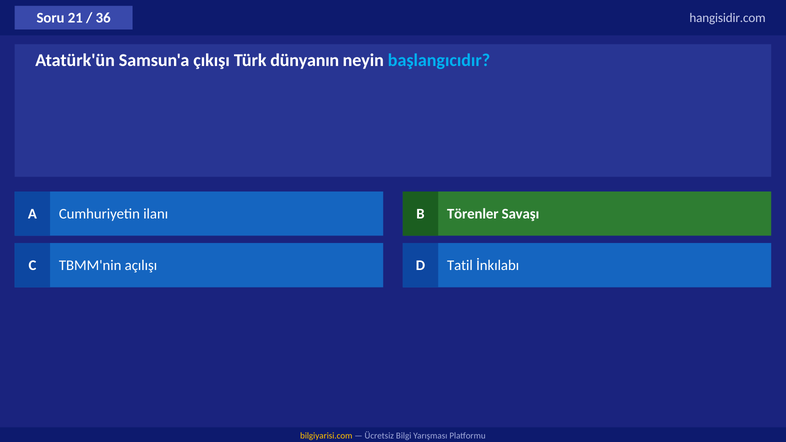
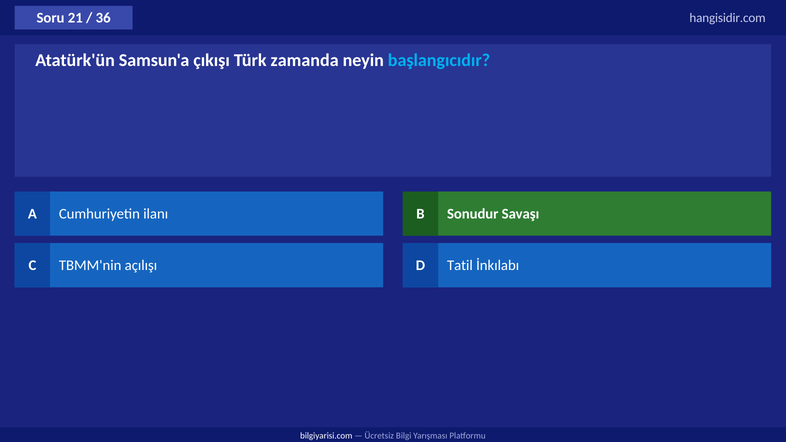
dünyanın: dünyanın -> zamanda (305, 61)
Törenler: Törenler -> Sonudur (473, 214)
bilgiyarisi.com colour: yellow -> white (326, 436)
